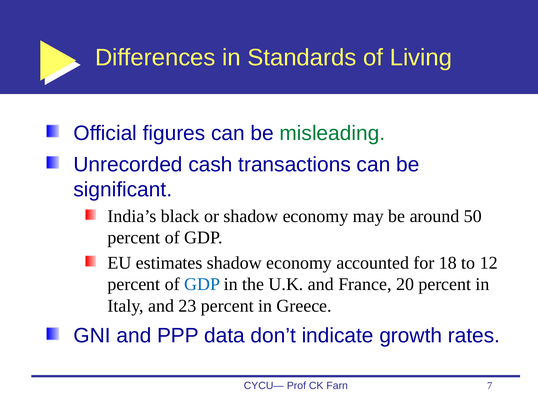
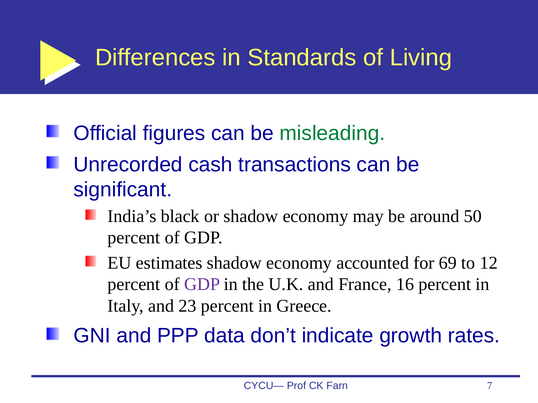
18: 18 -> 69 (448, 263)
GDP colour: blue -> purple (202, 285)
20: 20 -> 16 (405, 285)
